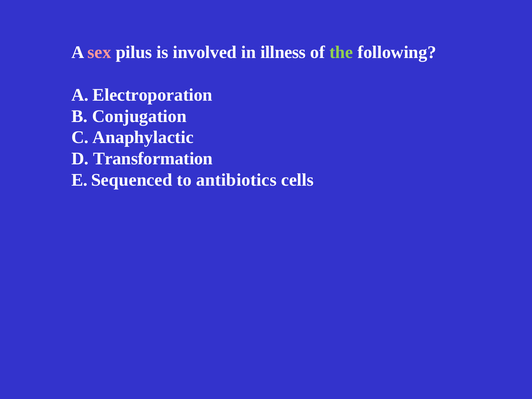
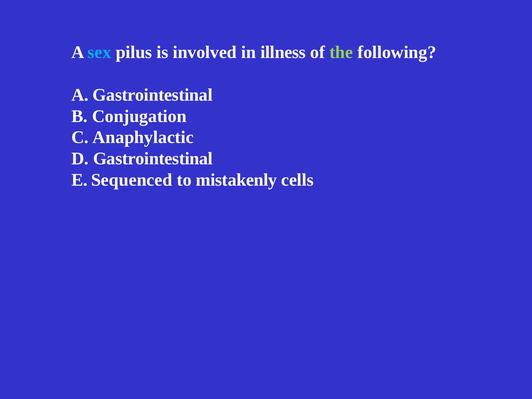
sex colour: pink -> light blue (99, 52)
A Electroporation: Electroporation -> Gastrointestinal (153, 95)
D Transformation: Transformation -> Gastrointestinal (153, 159)
antibiotics: antibiotics -> mistakenly (236, 180)
